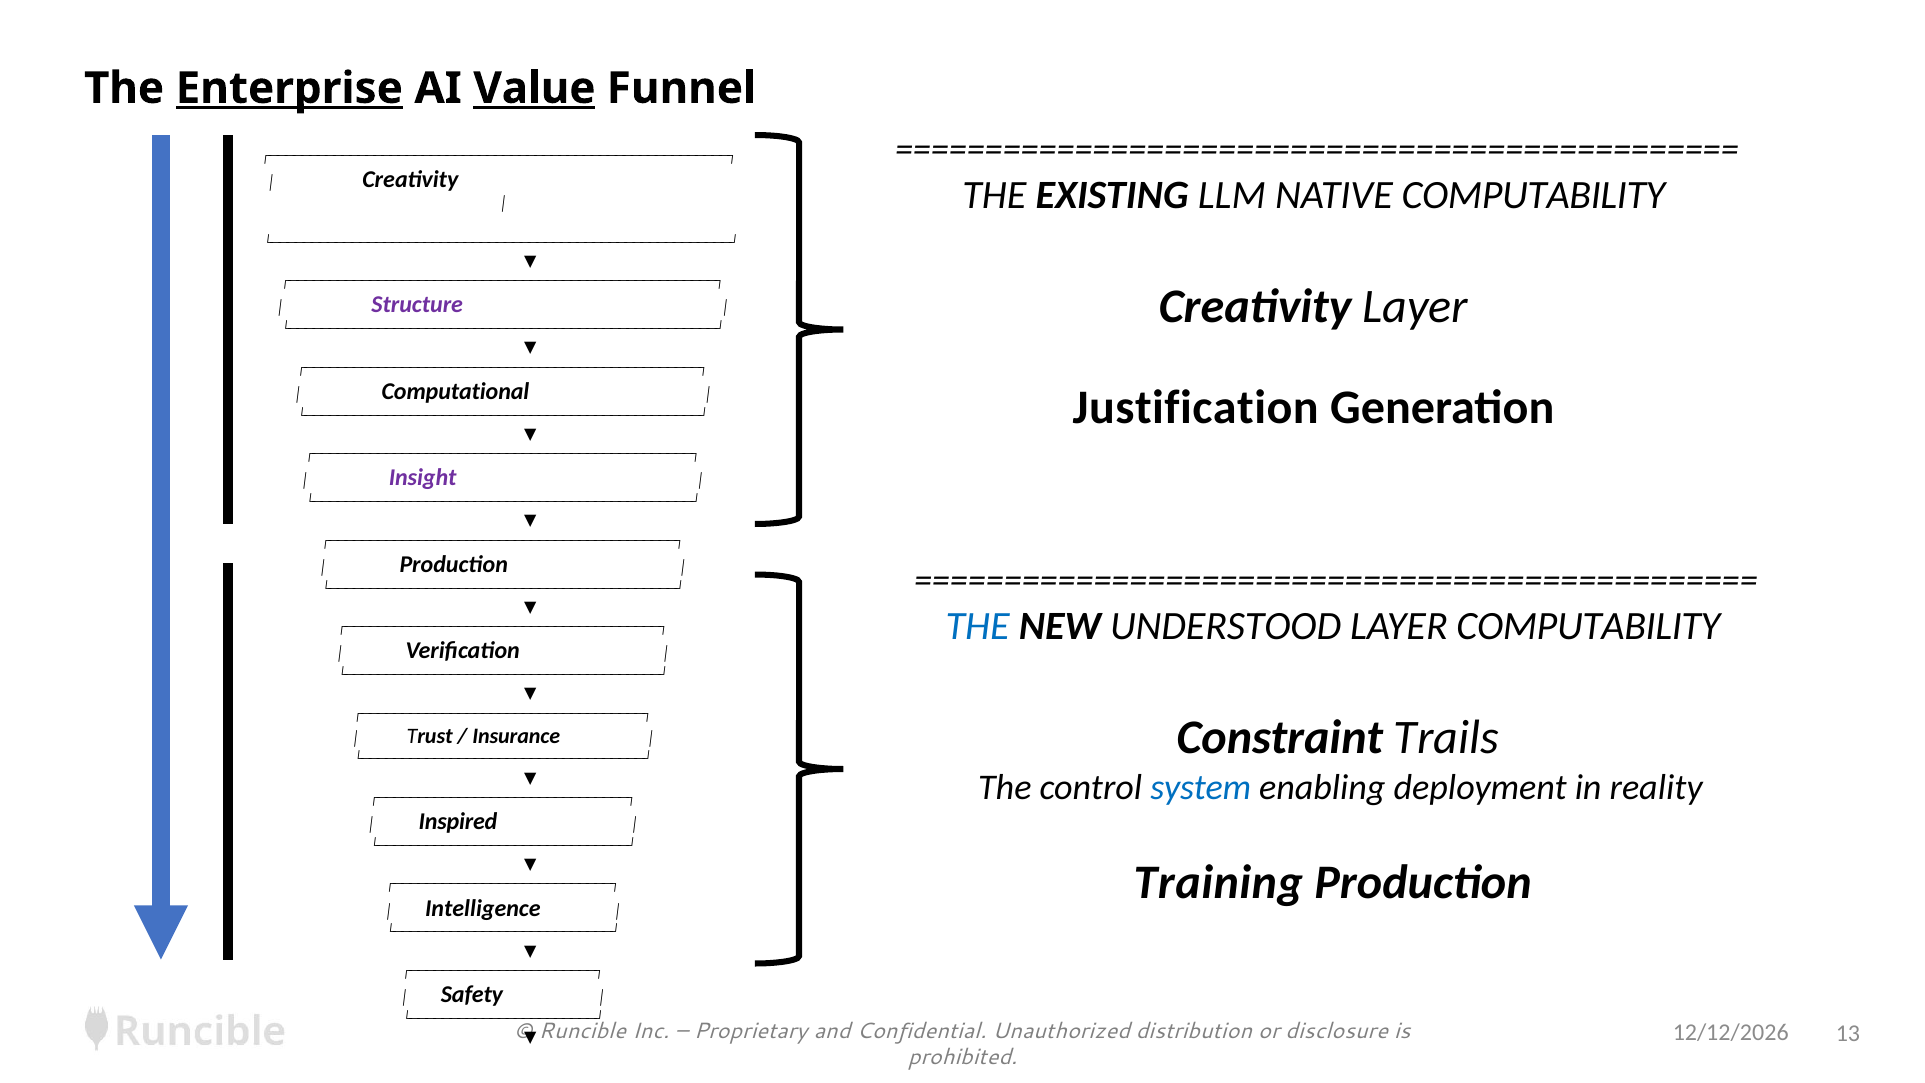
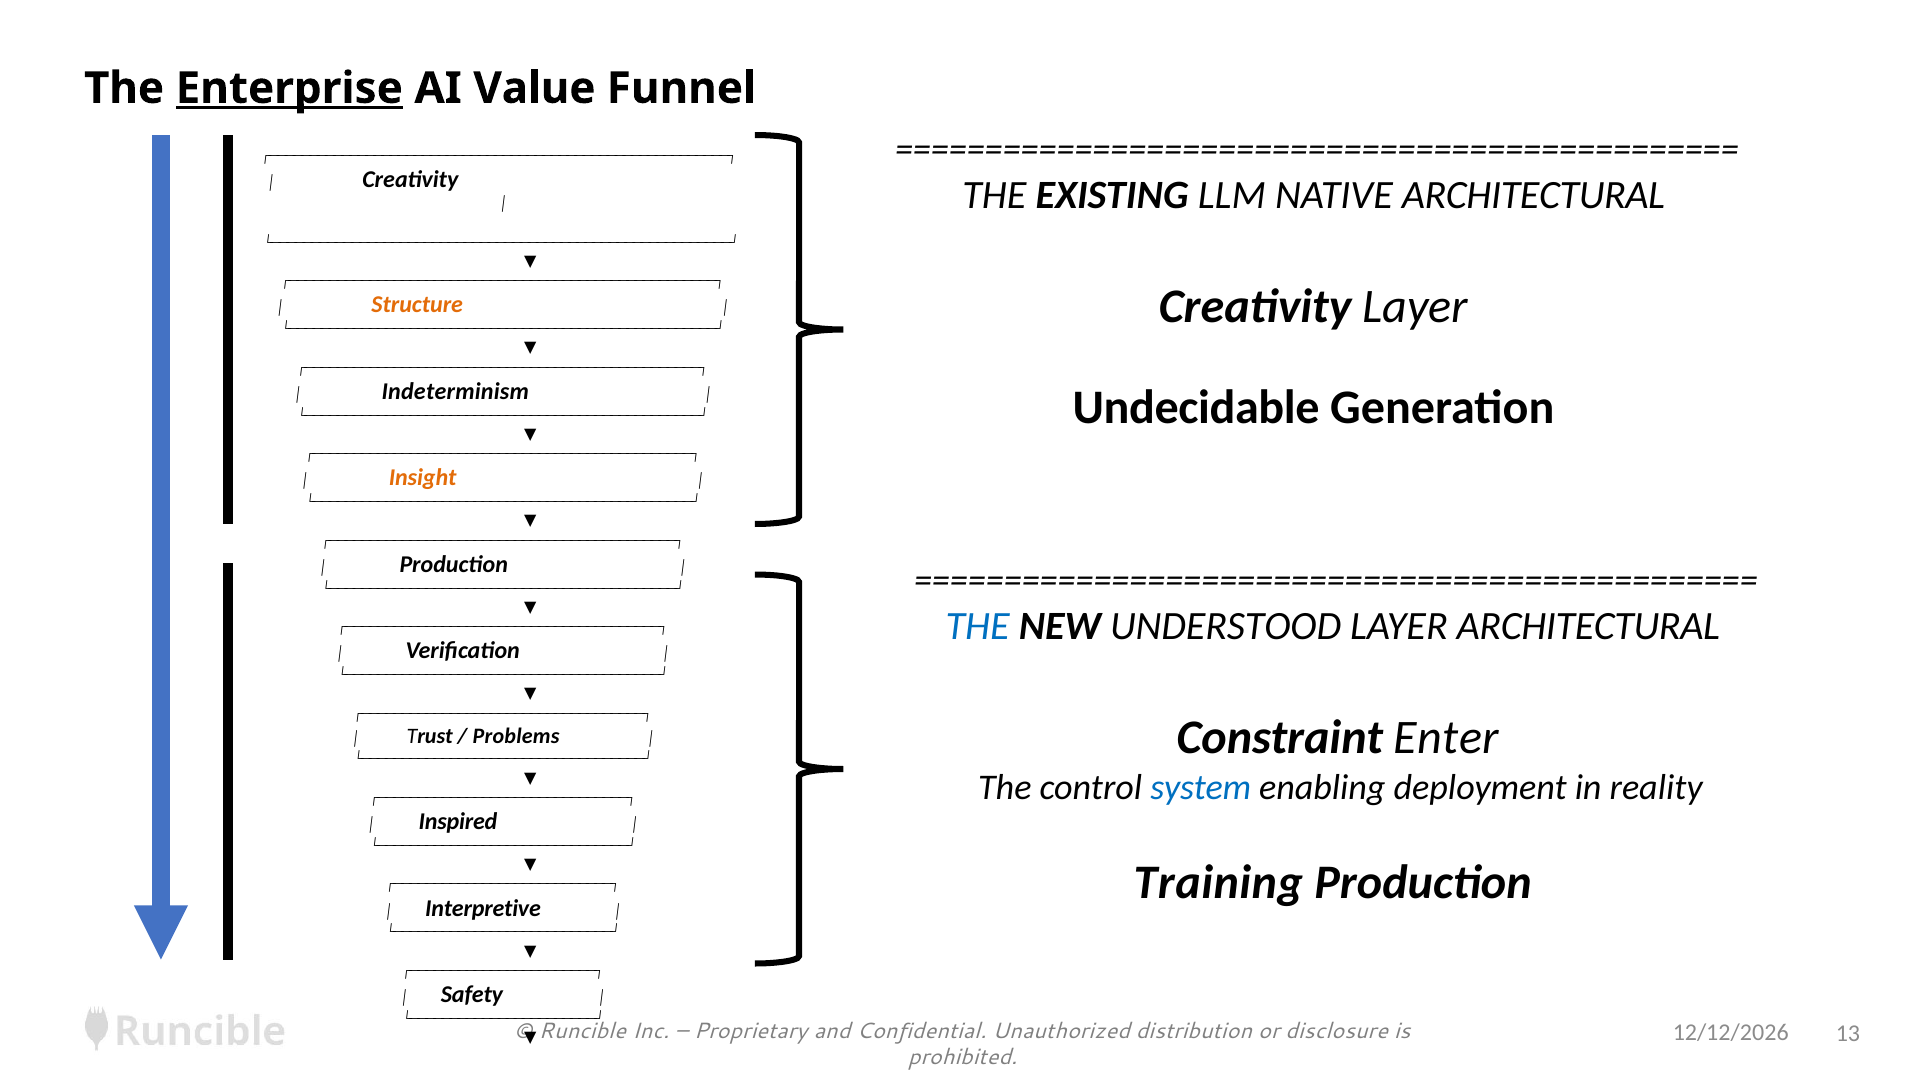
Value underline: present -> none (534, 88)
NATIVE COMPUTABILITY: COMPUTABILITY -> ARCHITECTURAL (1533, 196)
Structure colour: purple -> orange (417, 305)
Computational: Computational -> Indeterminism (455, 391)
Justification: Justification -> Undecidable (1196, 408)
Insight colour: purple -> orange (423, 478)
LAYER COMPUTABILITY: COMPUTABILITY -> ARCHITECTURAL (1588, 626)
Trails: Trails -> Enter (1446, 738)
Insurance: Insurance -> Problems (516, 736)
Intelligence: Intelligence -> Interpretive (483, 908)
